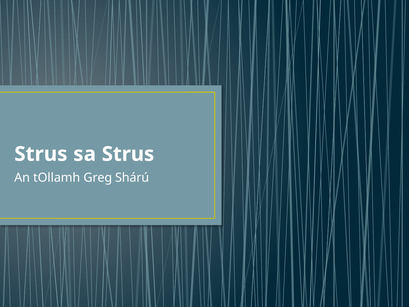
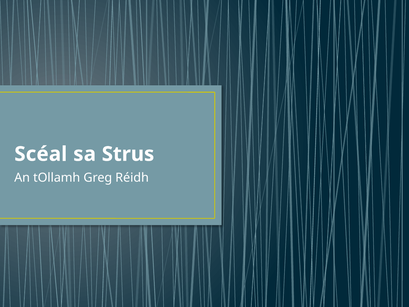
Strus: Strus -> Scéal (41, 154)
Shárú: Shárú -> Réidh (132, 177)
